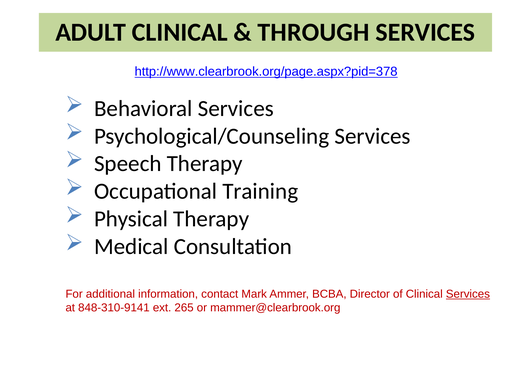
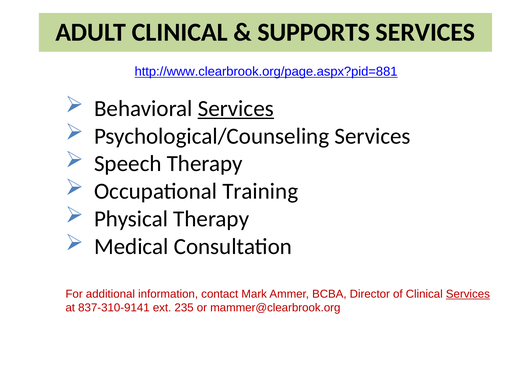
THROUGH: THROUGH -> SUPPORTS (314, 32)
http://www.clearbrook.org/page.aspx?pid=378: http://www.clearbrook.org/page.aspx?pid=378 -> http://www.clearbrook.org/page.aspx?pid=881 (266, 72)
Services underline: none -> present (236, 109)
848-310-9141: 848-310-9141 -> 837-310-9141 (114, 308)
265: 265 -> 235 (184, 308)
